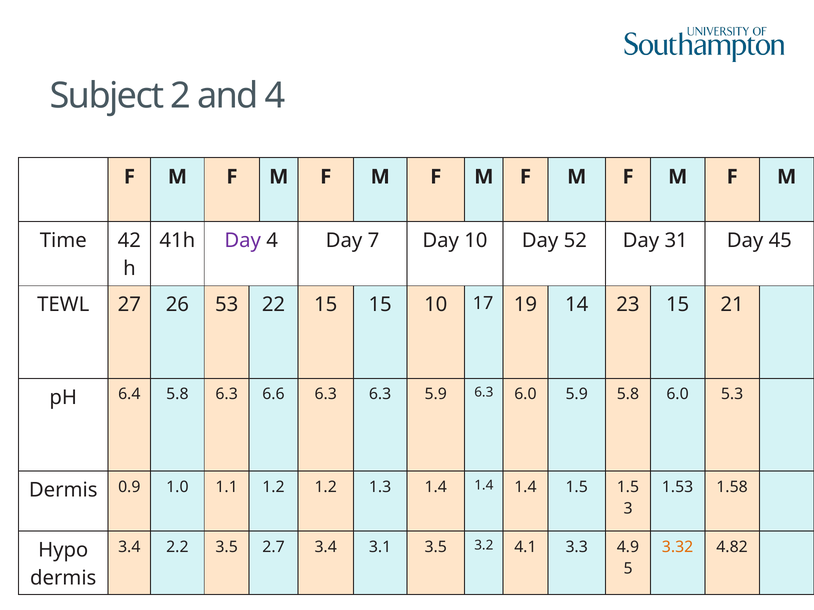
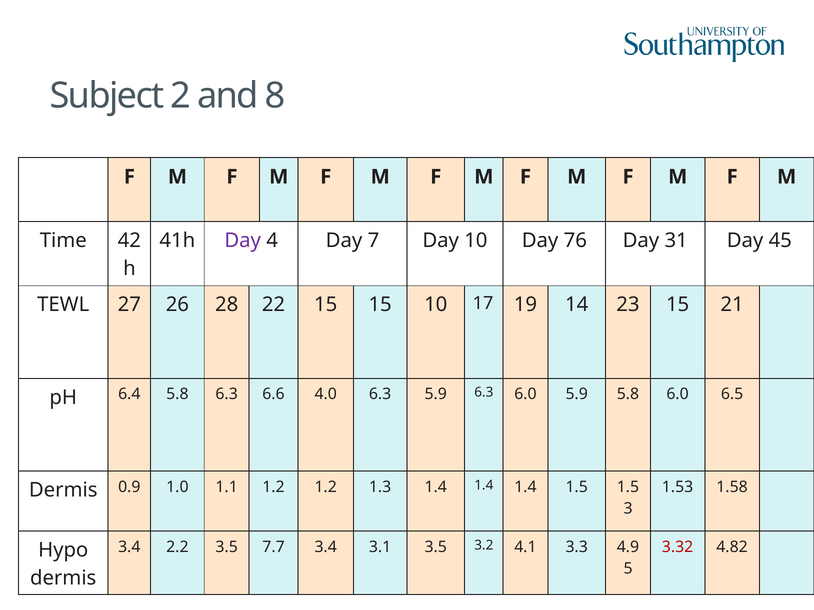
and 4: 4 -> 8 (275, 96)
52: 52 -> 76 (575, 241)
26 53: 53 -> 28 (227, 305)
6.6 6.3: 6.3 -> 4.0 (326, 395)
5.3: 5.3 -> 6.5 (732, 395)
2.7: 2.7 -> 7.7 (274, 547)
3.32 colour: orange -> red (678, 547)
